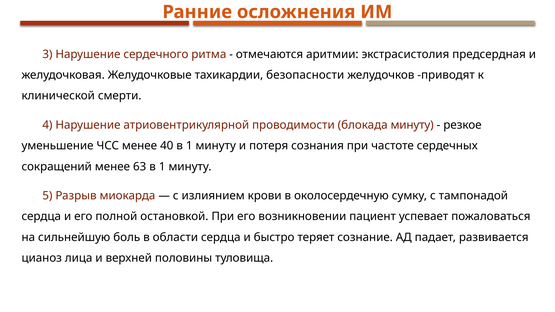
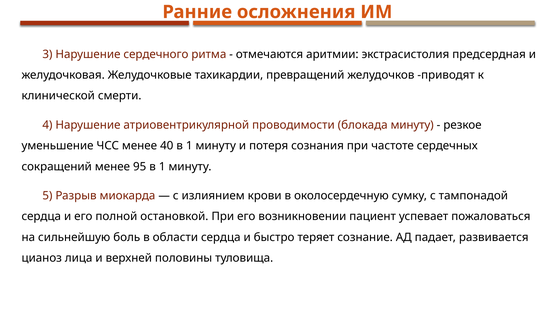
безопасности: безопасности -> превращений (305, 75)
63: 63 -> 95 (140, 167)
